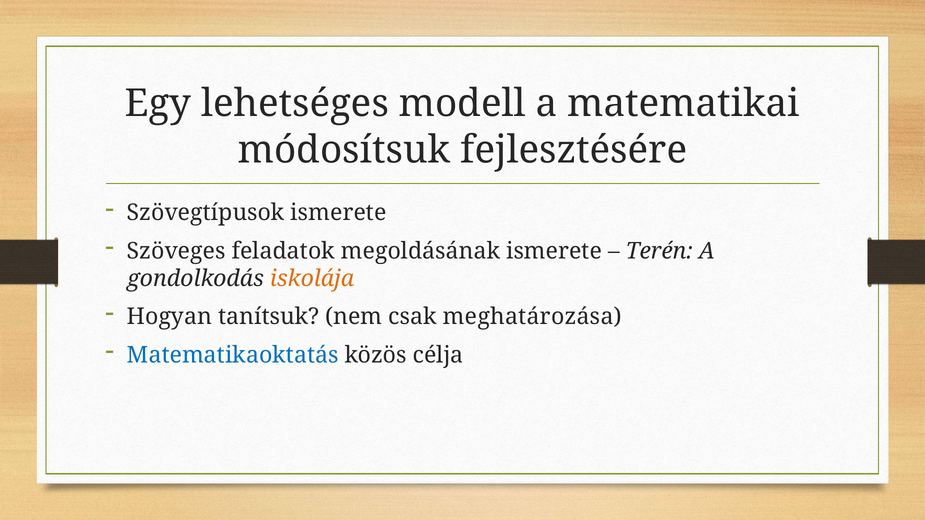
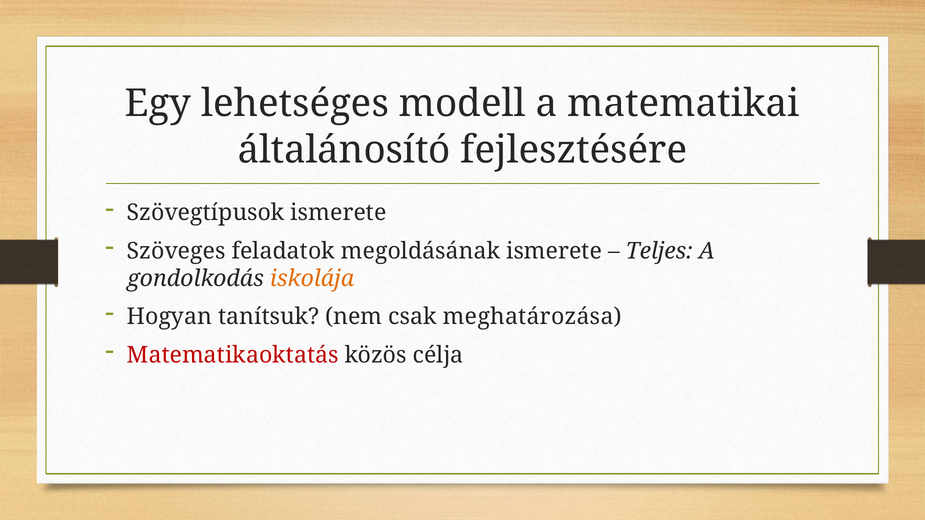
módosítsuk: módosítsuk -> általánosító (344, 150)
Terén: Terén -> Teljes (659, 251)
Matematikaoktatás colour: blue -> red (233, 355)
